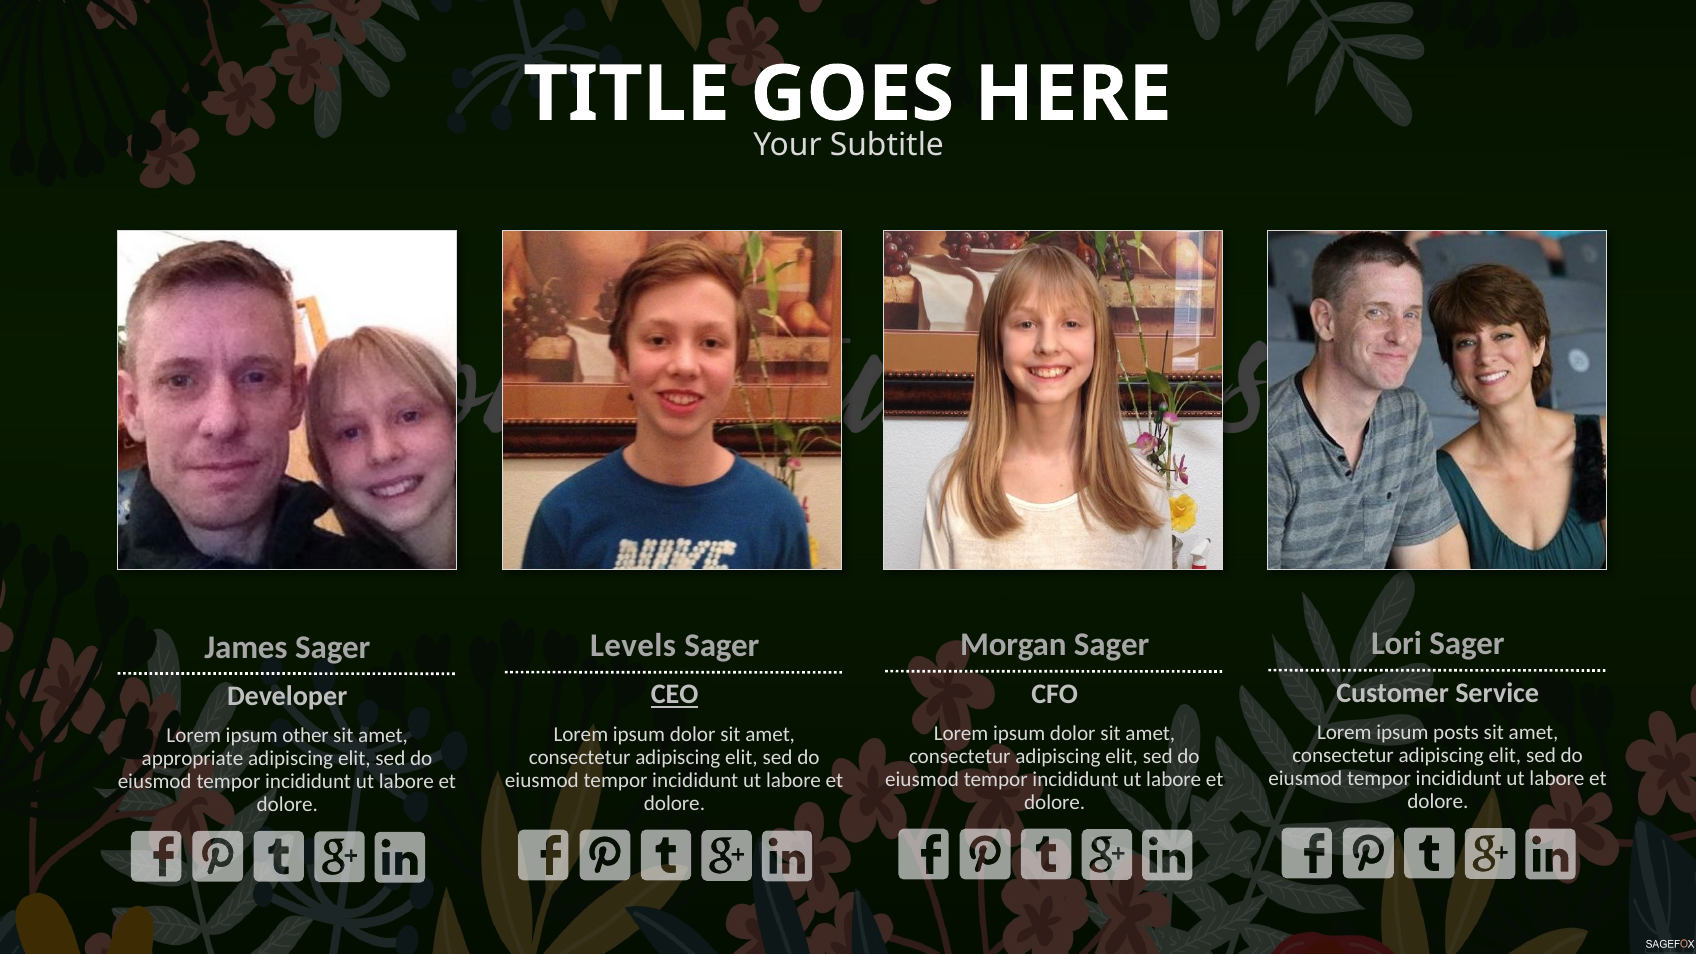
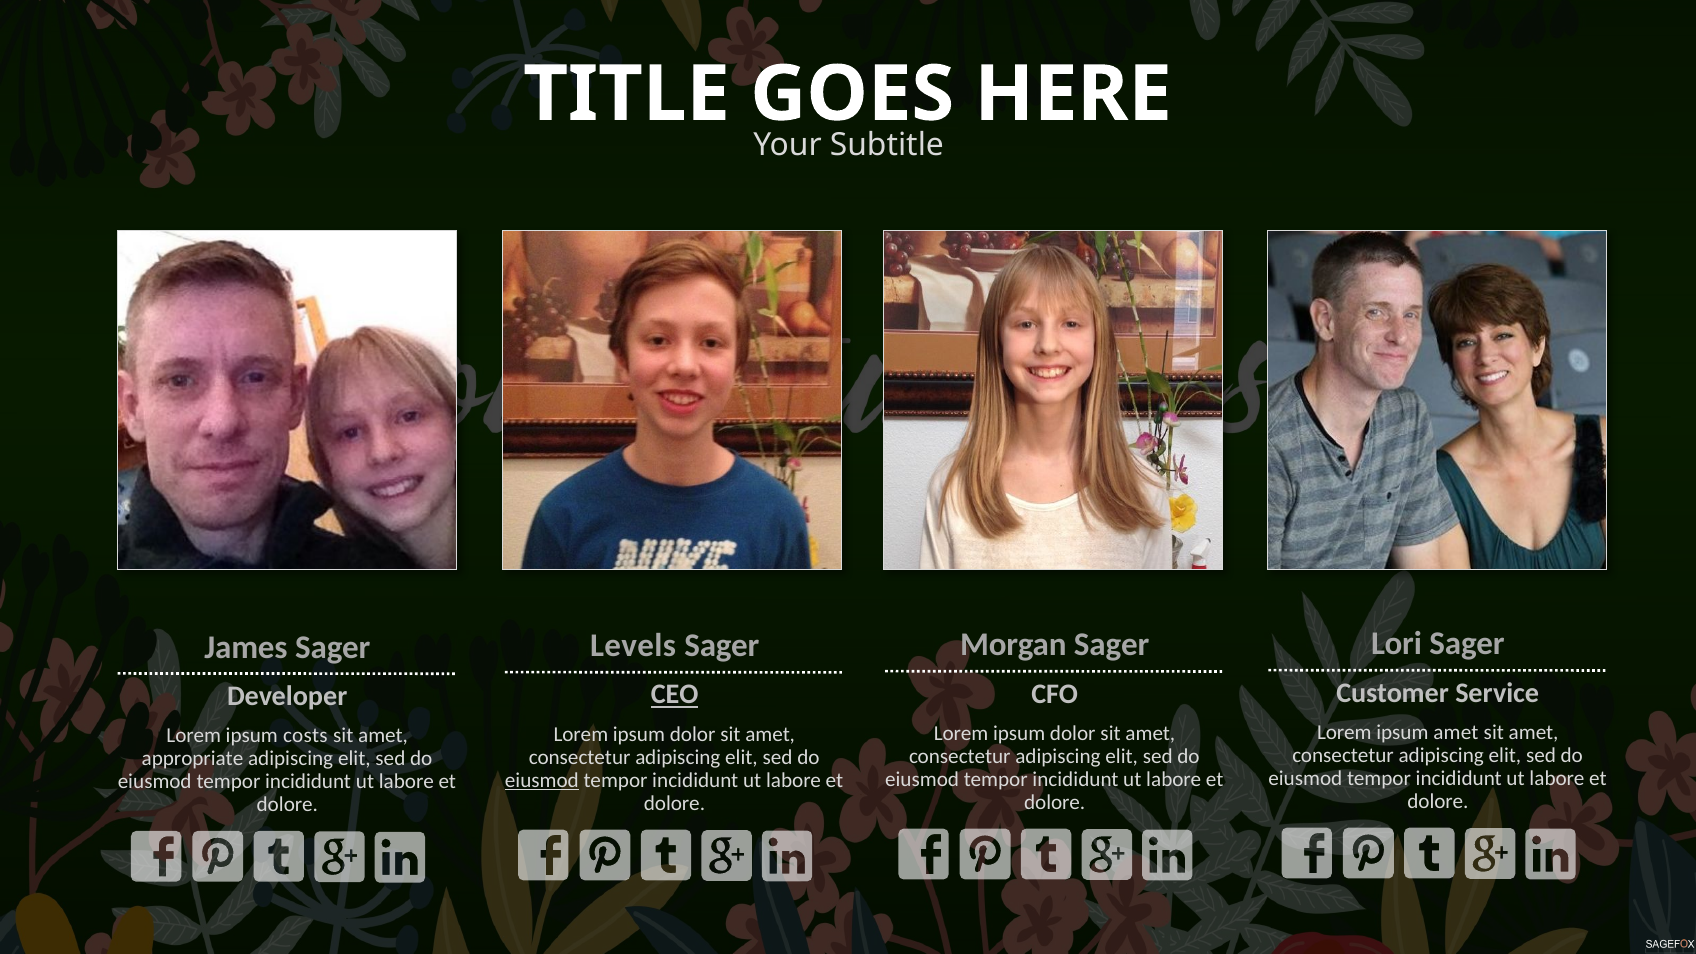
ipsum posts: posts -> amet (1456, 733)
other: other -> costs (305, 736)
eiusmod underline: none -> present (542, 780)
